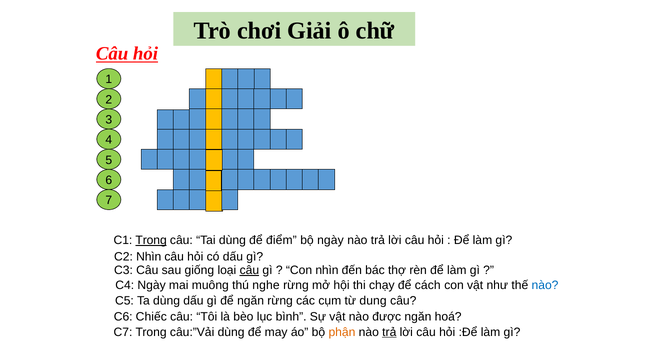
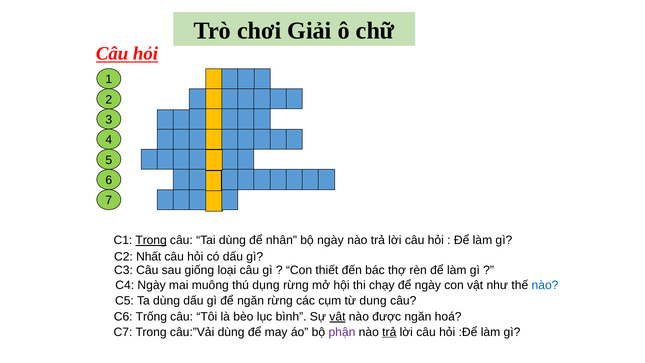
điểm: điểm -> nhân (281, 240)
C2 Nhìn: Nhìn -> Nhất (149, 256)
câu underline: present -> none (249, 270)
Con nhìn: nhìn -> thiết (327, 270)
nghe: nghe -> dụng (266, 285)
để cách: cách -> ngày (428, 285)
Chiếc: Chiếc -> Trống (151, 317)
vật underline: none -> present (337, 317)
phận colour: orange -> purple (342, 332)
